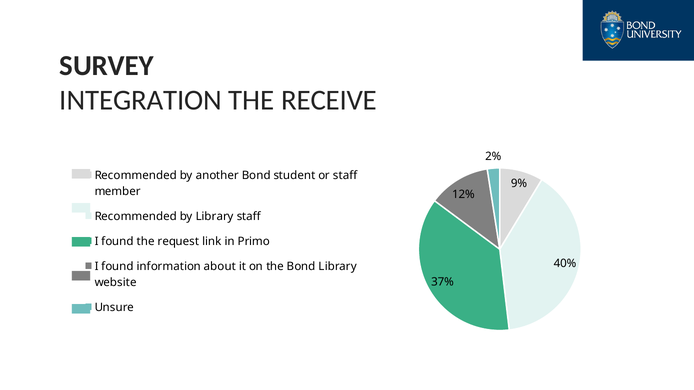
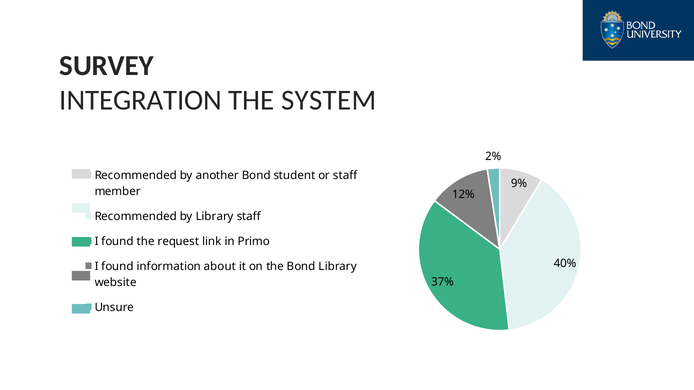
RECEIVE: RECEIVE -> SYSTEM (329, 100)
